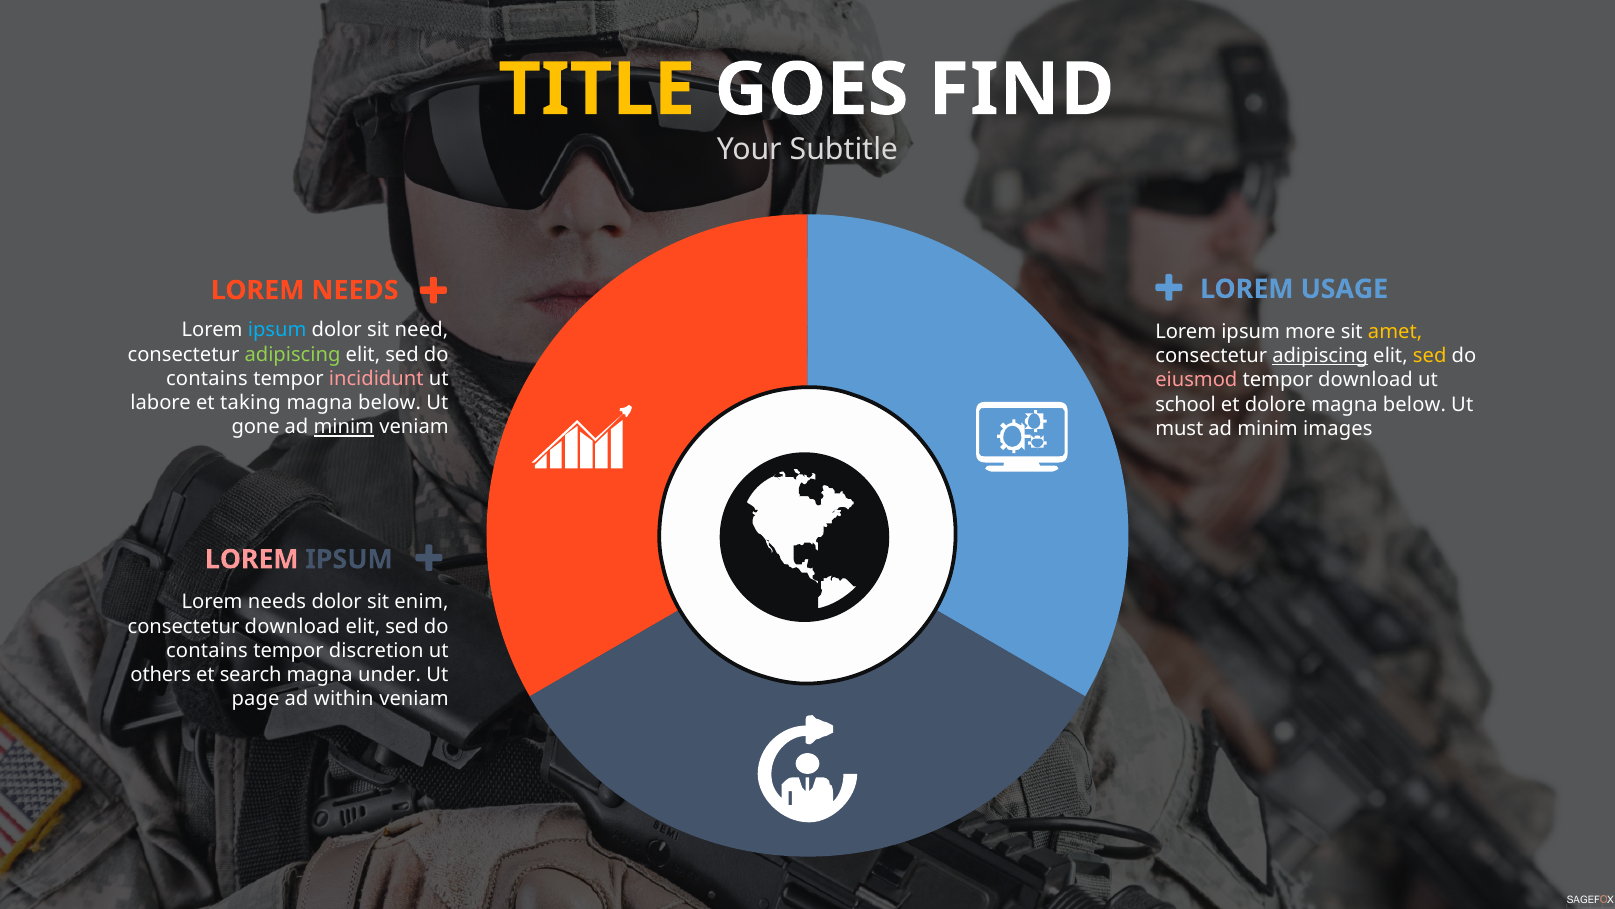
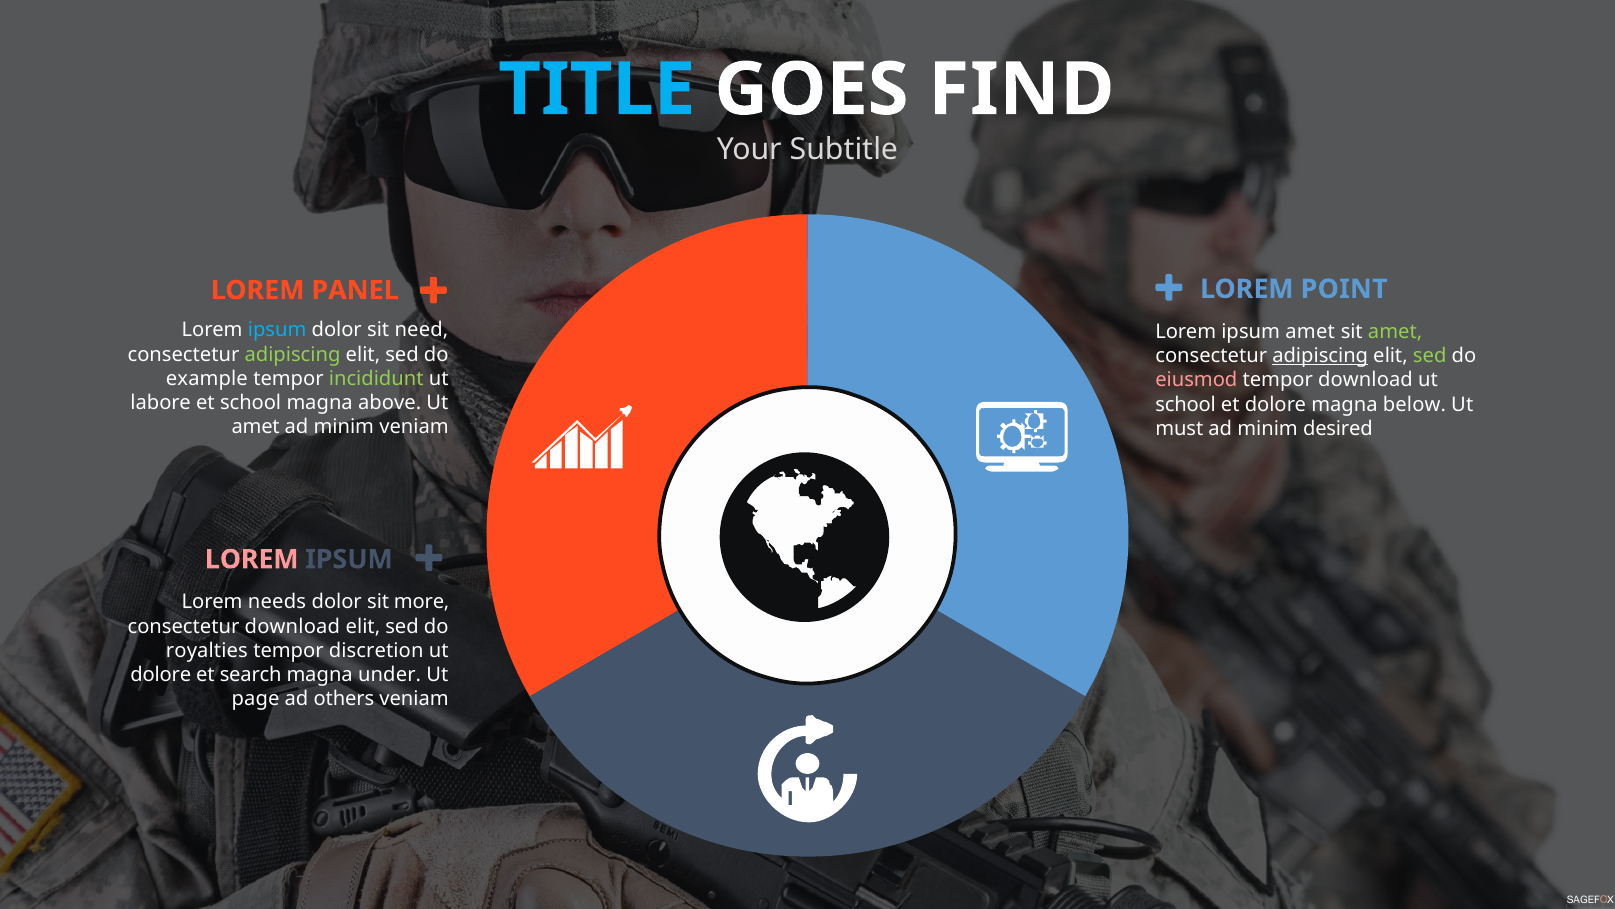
TITLE colour: yellow -> light blue (597, 90)
USAGE: USAGE -> POINT (1344, 289)
NEEDS: NEEDS -> PANEL (355, 290)
ipsum more: more -> amet (1310, 332)
amet colour: yellow -> light green (1395, 332)
sed colour: yellow -> light green (1430, 356)
contains: contains -> example (207, 379)
incididunt colour: pink -> light green (376, 379)
et taking: taking -> school (251, 403)
below: below -> above (390, 403)
gone: gone -> amet (256, 427)
minim underline: present -> none (344, 427)
images: images -> desired (1338, 428)
enim: enim -> more (422, 602)
contains: contains -> royalties (207, 650)
others: others -> dolore (161, 674)
within: within -> others (344, 699)
